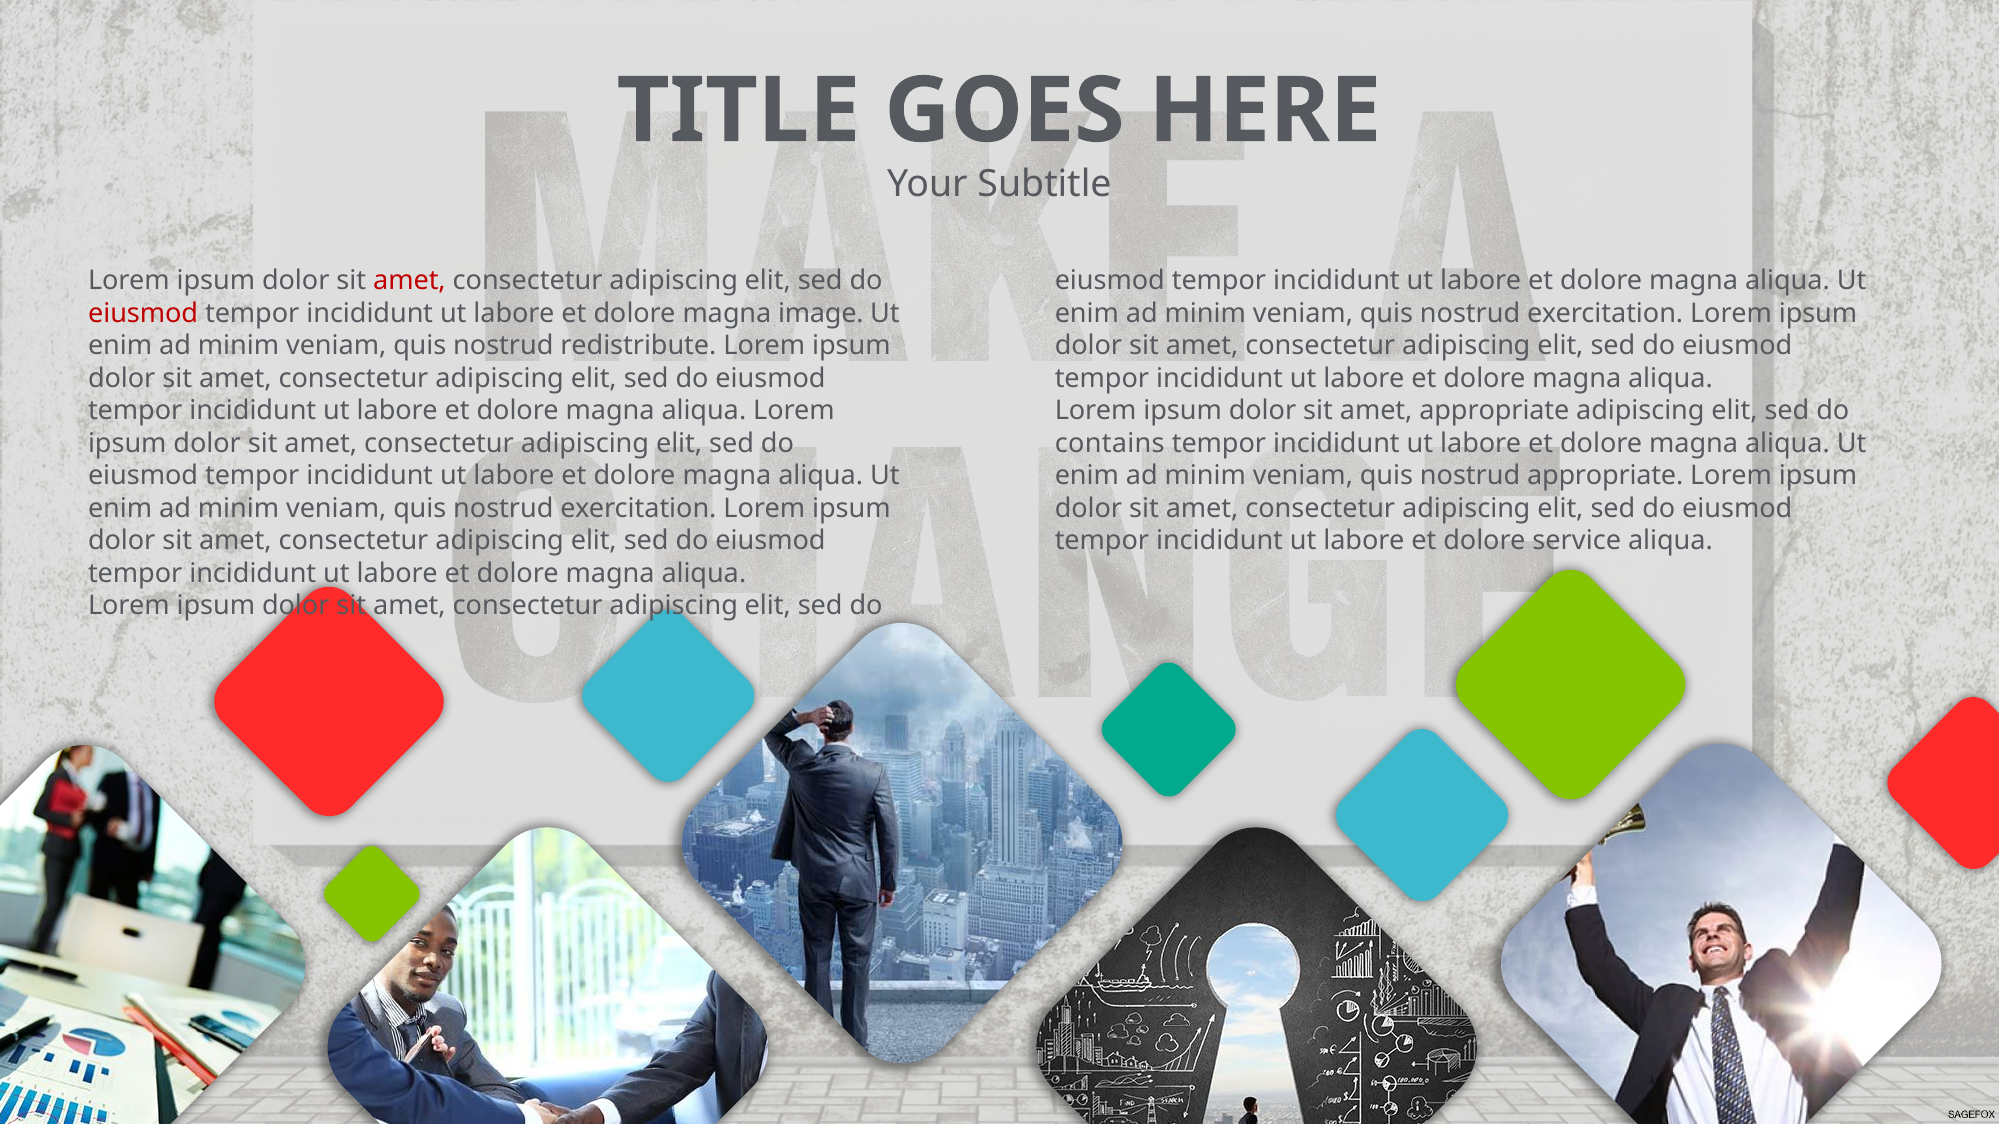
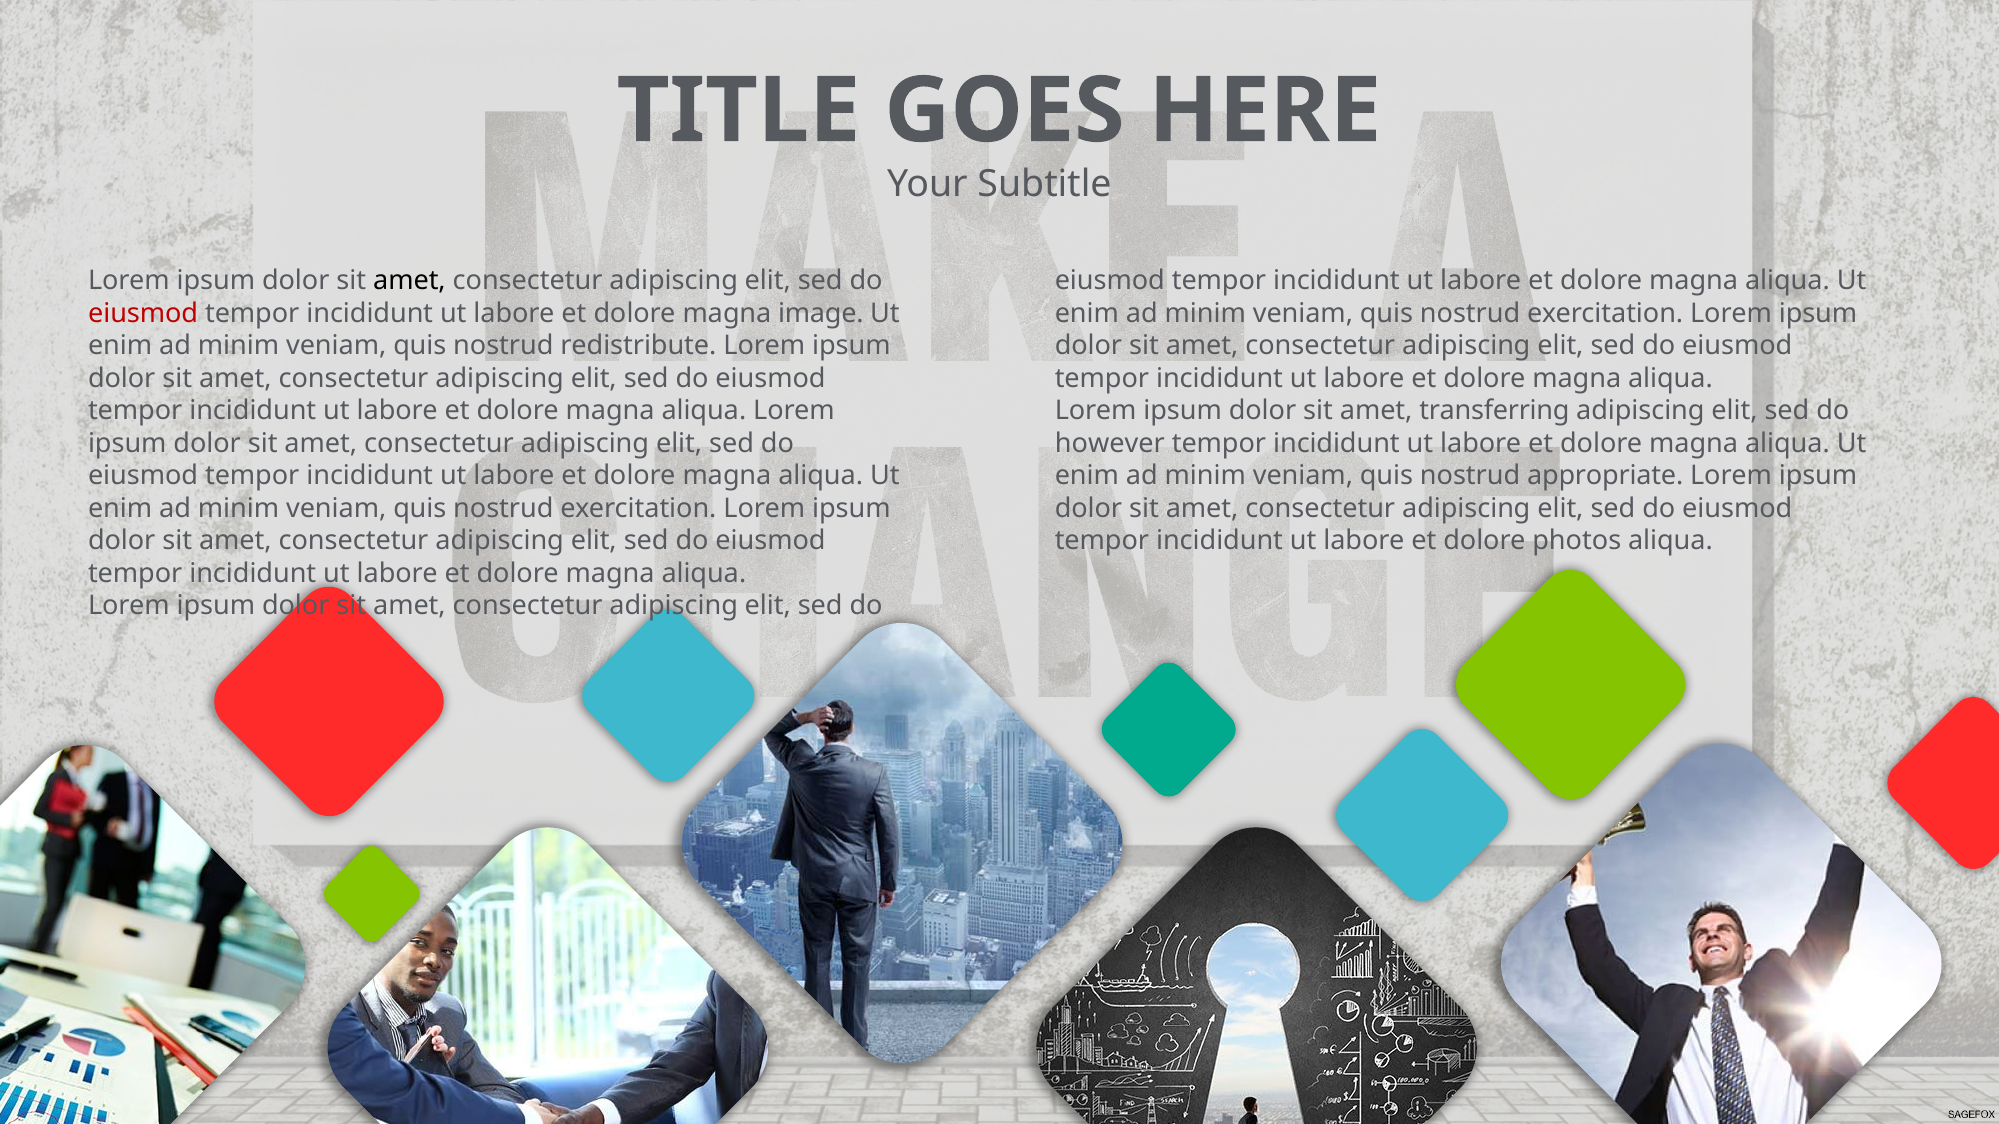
amet colour: red -> black (409, 281)
amet appropriate: appropriate -> transferring (1494, 411)
contains: contains -> however (1110, 444)
service: service -> photos (1577, 541)
